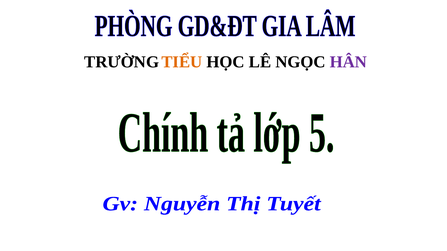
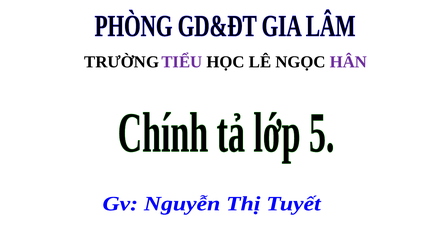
TIỂU colour: orange -> purple (182, 62)
